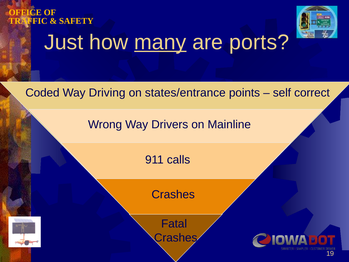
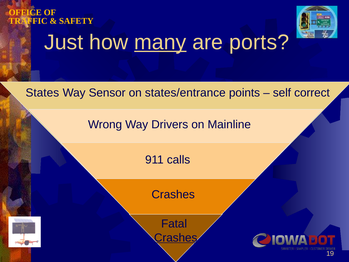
Coded: Coded -> States (42, 93)
Driving: Driving -> Sensor (107, 93)
Crashes underline: none -> present (176, 238)
